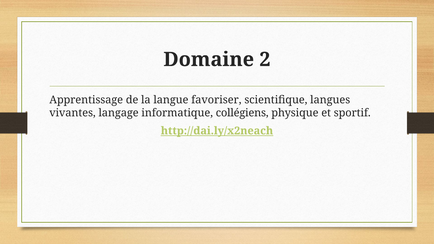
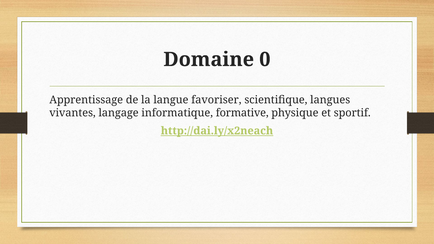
2: 2 -> 0 (265, 60)
collégiens: collégiens -> formative (242, 113)
